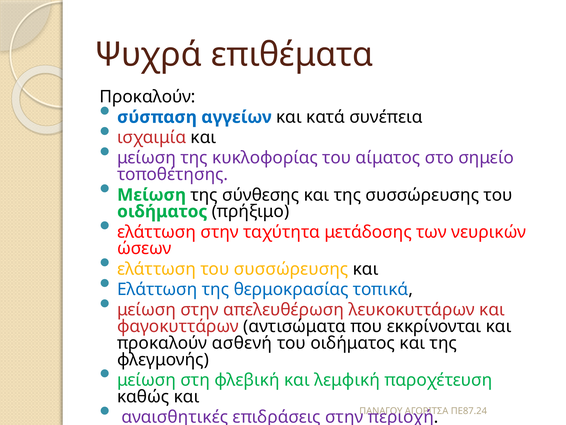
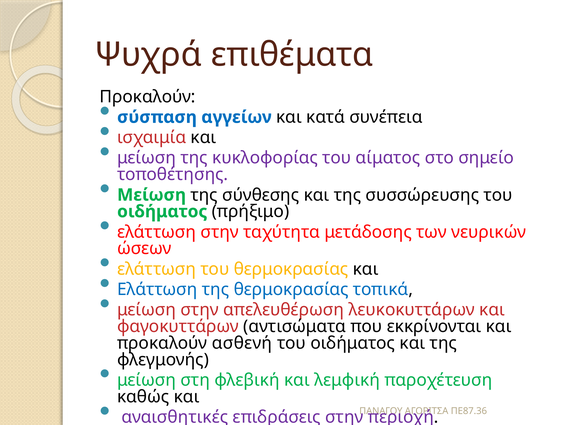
του συσσώρευσης: συσσώρευσης -> θερμοκρασίας (291, 269)
ΠΕ87.24: ΠΕ87.24 -> ΠΕ87.36 (469, 410)
